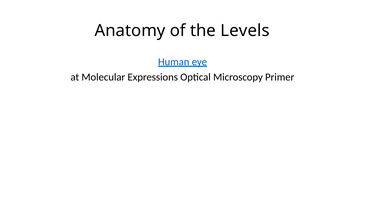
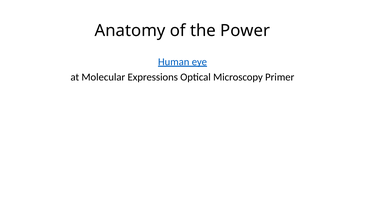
Levels: Levels -> Power (245, 31)
